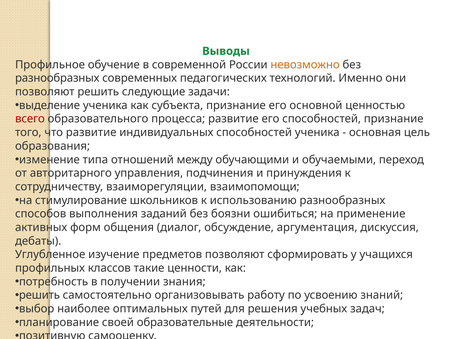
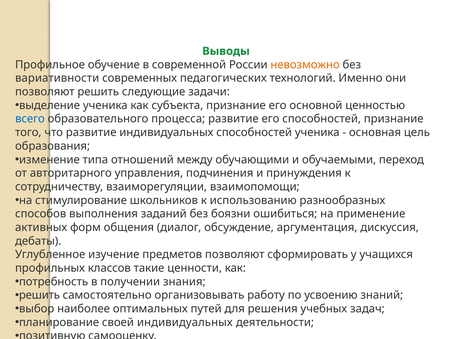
разнообразных: разнообразных -> вариативности (57, 78)
всего colour: red -> blue (30, 119)
своей образовательные: образовательные -> индивидуальных (185, 322)
